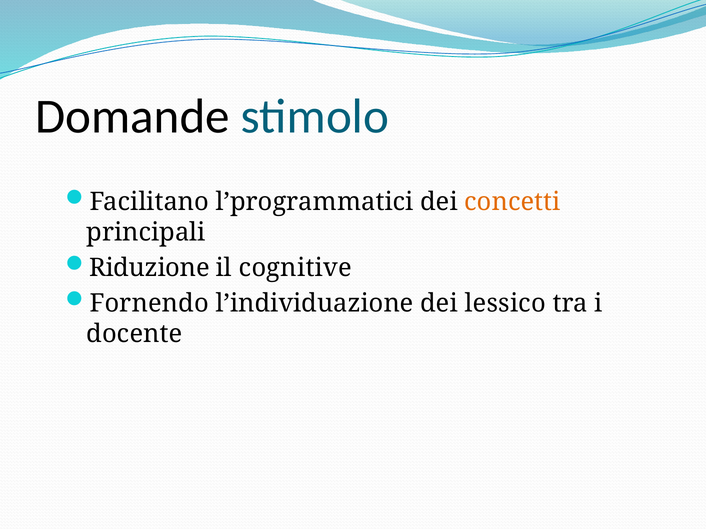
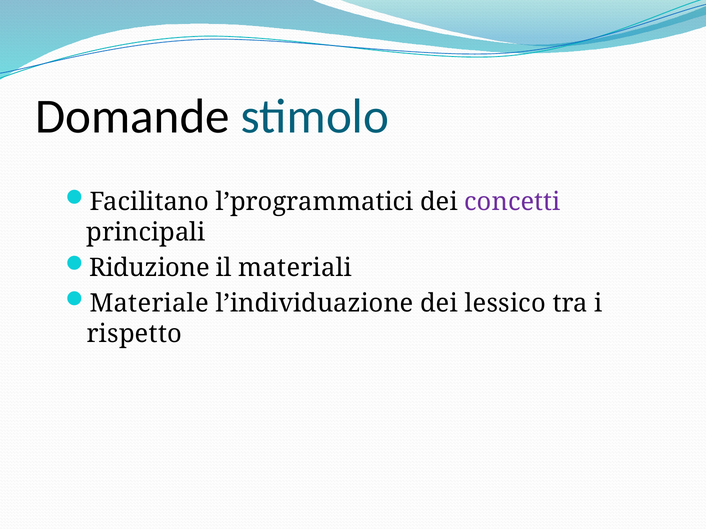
concetti colour: orange -> purple (512, 202)
cognitive: cognitive -> materiali (295, 268)
Fornendo: Fornendo -> Materiale (149, 304)
docente: docente -> rispetto (134, 334)
